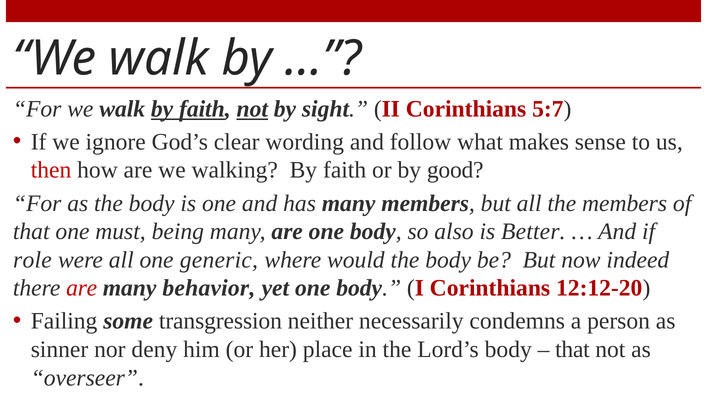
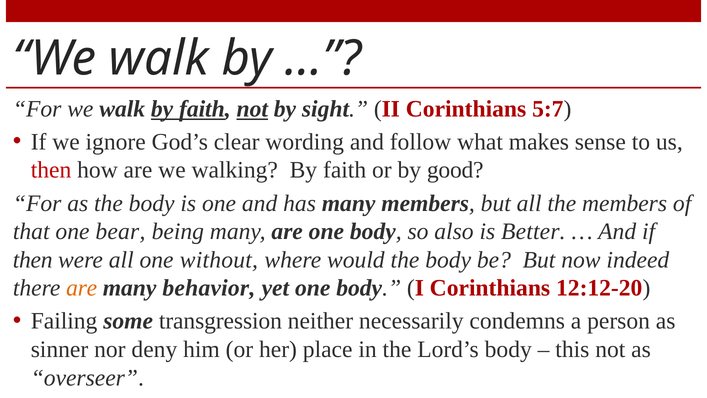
must: must -> bear (120, 231)
role: role -> then (33, 260)
generic: generic -> without (219, 260)
are colour: red -> orange (82, 288)
that: that -> this (572, 349)
